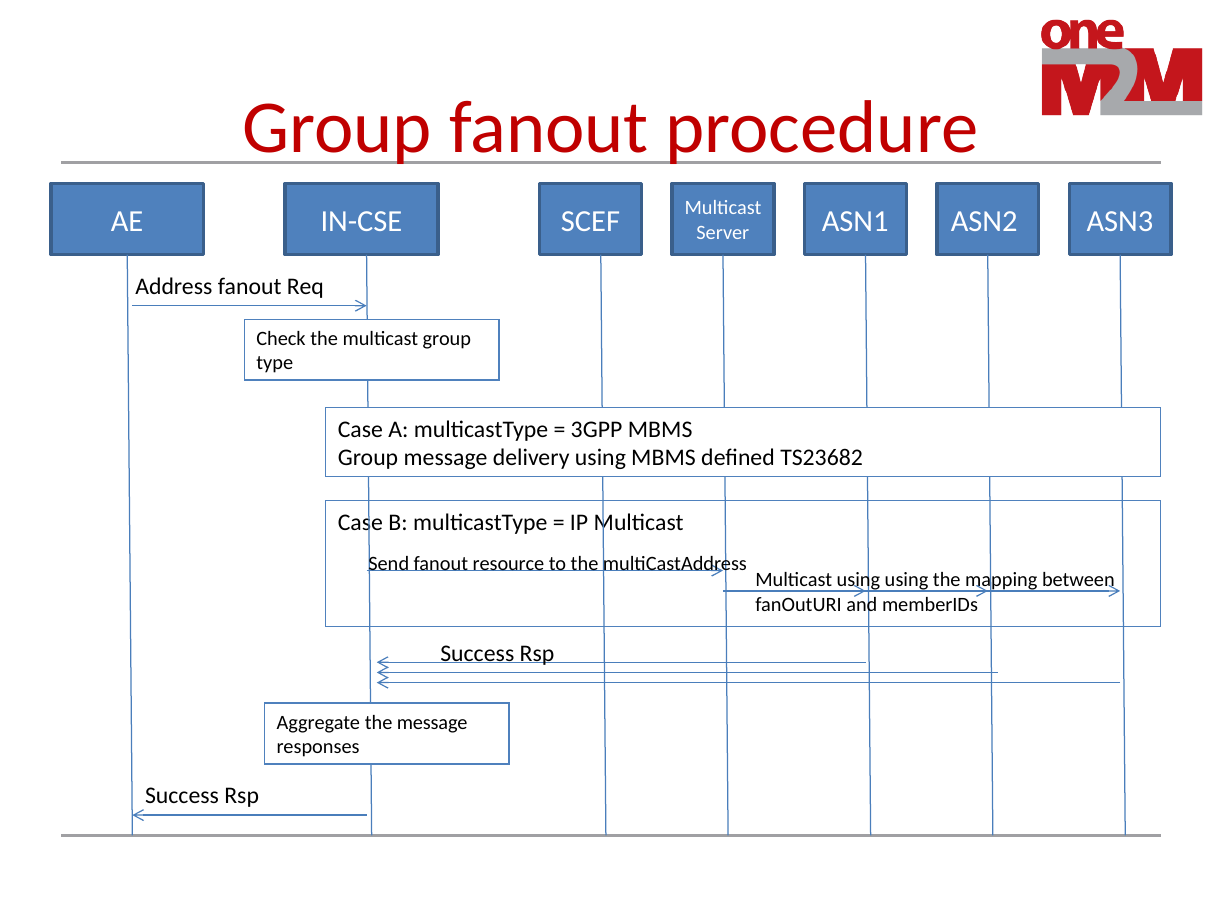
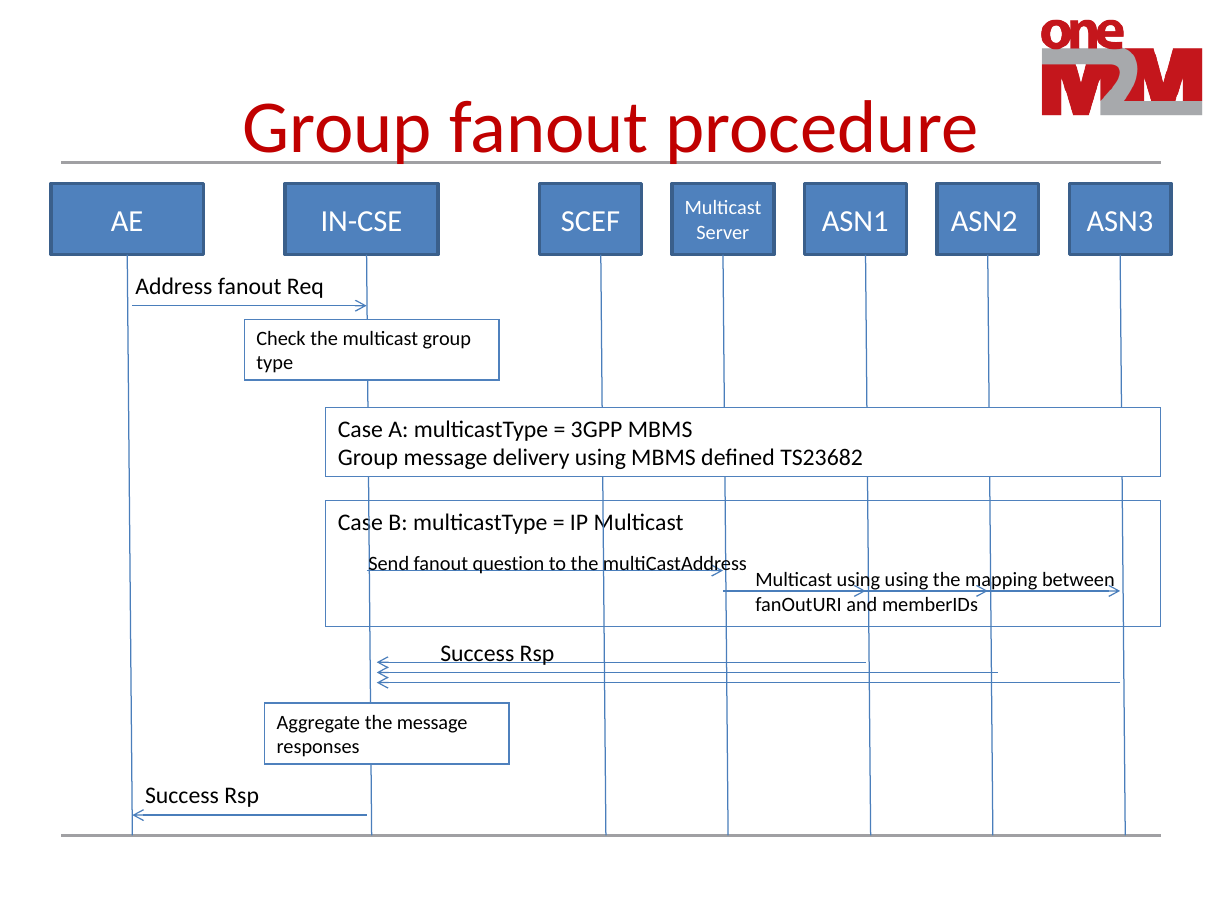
resource: resource -> question (509, 563)
